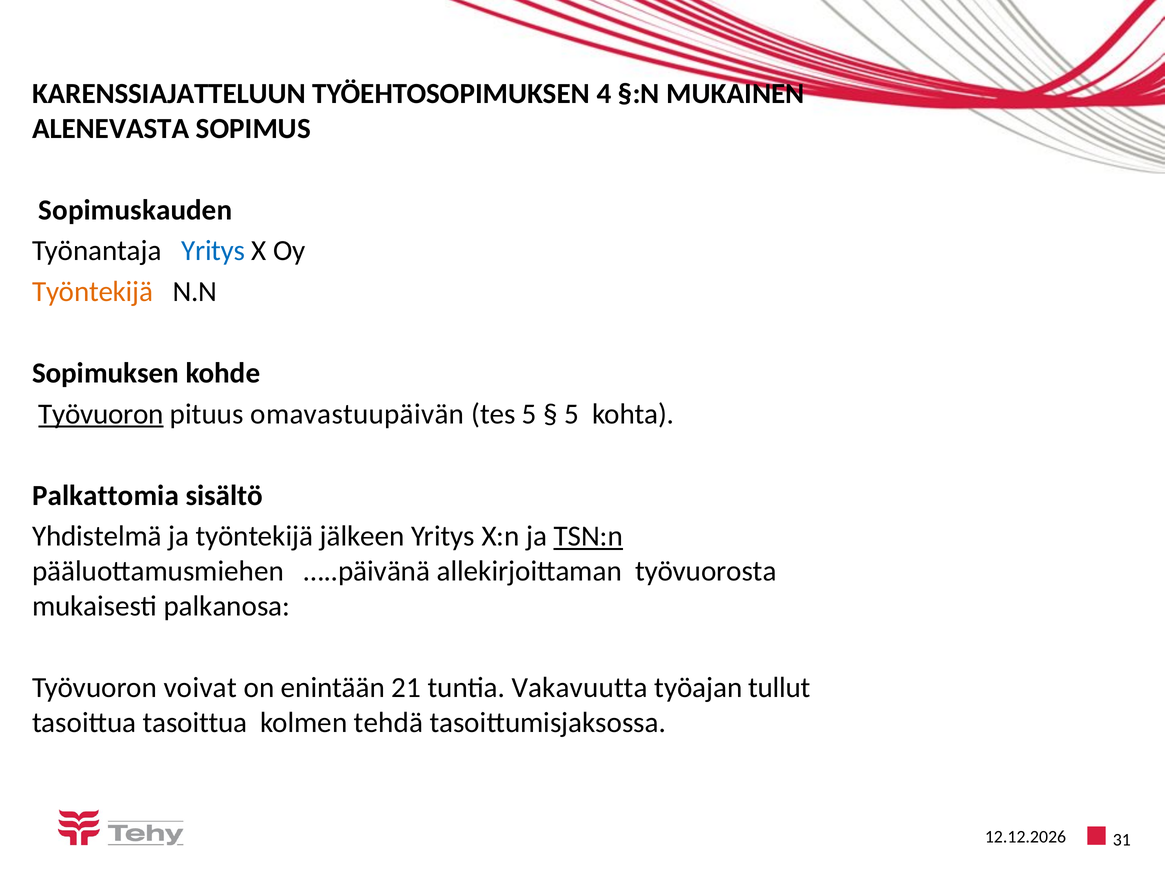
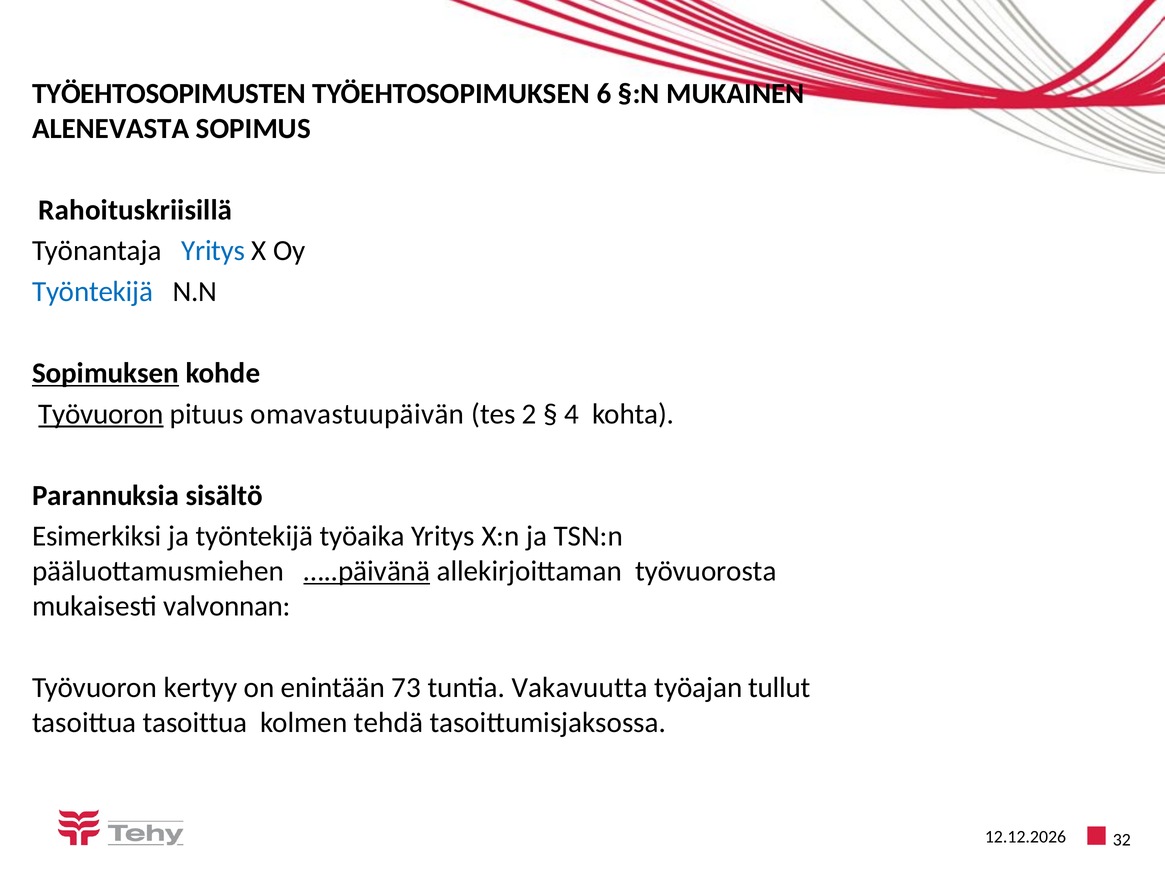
KARENSSIAJATTELUUN: KARENSSIAJATTELUUN -> TYÖEHTOSOPIMUSTEN (169, 93)
4: 4 -> 6 (604, 93)
Sopimuskauden: Sopimuskauden -> Rahoituskriisillä (135, 210)
Työntekijä colour: orange -> blue (93, 292)
Sopimuksen underline: none -> present (106, 373)
tes 5: 5 -> 2 (529, 414)
5: 5 -> 4 (572, 414)
Palkattomia: Palkattomia -> Parannuksia (106, 495)
Yhdistelmä: Yhdistelmä -> Esimerkiksi (97, 536)
jälkeen: jälkeen -> työaika (362, 536)
TSN:n underline: present -> none (588, 536)
…..päivänä underline: none -> present (367, 571)
palkanosa: palkanosa -> valvonnan (227, 606)
voivat: voivat -> kertyy (200, 688)
21: 21 -> 73 (406, 688)
31: 31 -> 32 (1122, 840)
